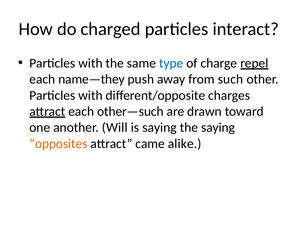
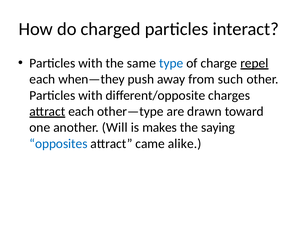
name—they: name—they -> when—they (92, 79)
other—such: other—such -> other—type (130, 112)
is saying: saying -> makes (160, 128)
opposites colour: orange -> blue (58, 144)
